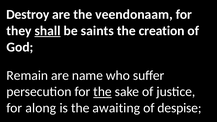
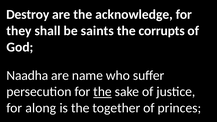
veendonaam: veendonaam -> acknowledge (134, 15)
shall underline: present -> none (48, 31)
creation: creation -> corrupts (162, 31)
Remain: Remain -> Naadha (27, 75)
awaiting: awaiting -> together (116, 108)
despise: despise -> princes (179, 108)
